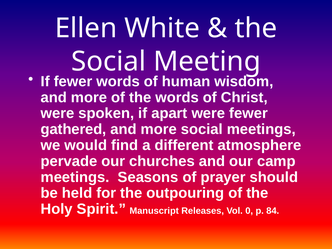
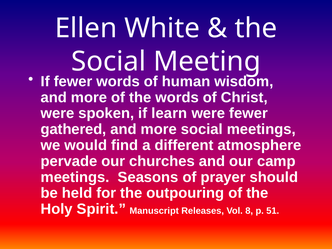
apart: apart -> learn (169, 113)
0: 0 -> 8 (249, 211)
84: 84 -> 51 (273, 211)
